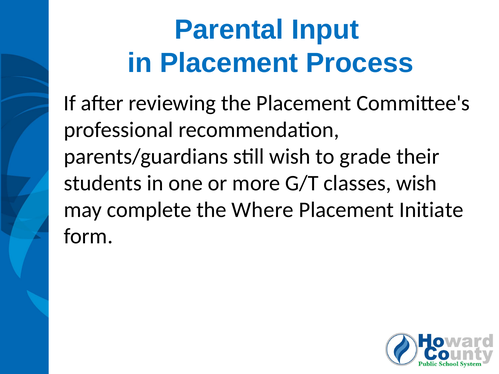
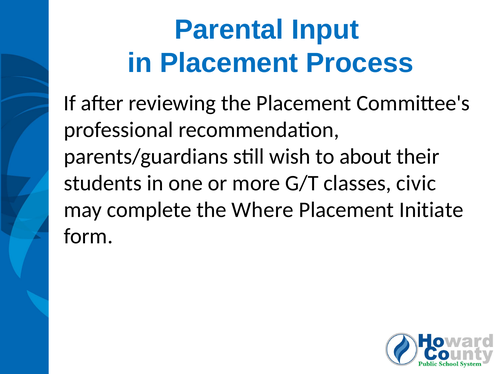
grade: grade -> about (366, 157)
classes wish: wish -> civic (416, 183)
